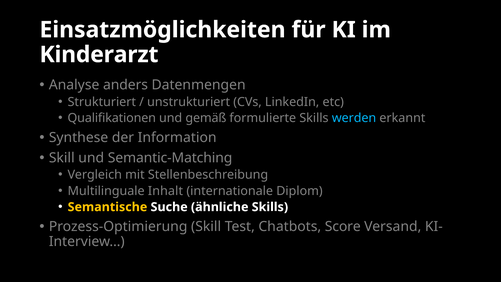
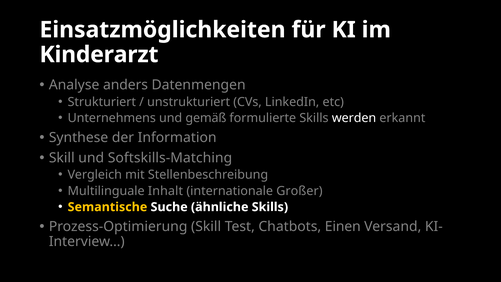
Qualifikationen: Qualifikationen -> Unternehmens (112, 118)
werden colour: light blue -> white (354, 118)
Semantic-Matching: Semantic-Matching -> Softskills-Matching (170, 158)
Diplom: Diplom -> Großer (299, 191)
Score: Score -> Einen (343, 226)
